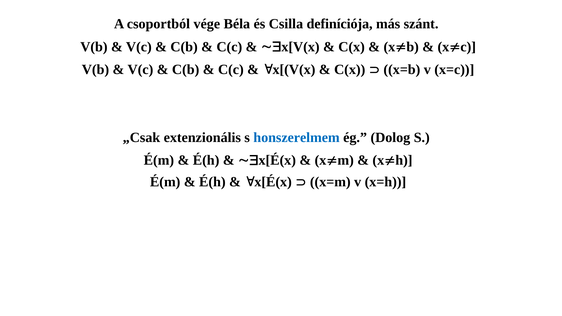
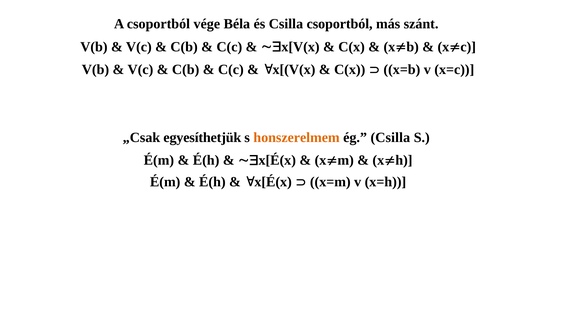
Csilla definíciója: definíciója -> csoportból (340, 24)
extenzionális: extenzionális -> egyesíthetjük (202, 138)
honszerelmem colour: blue -> orange (297, 138)
ég Dolog: Dolog -> Csilla (390, 138)
